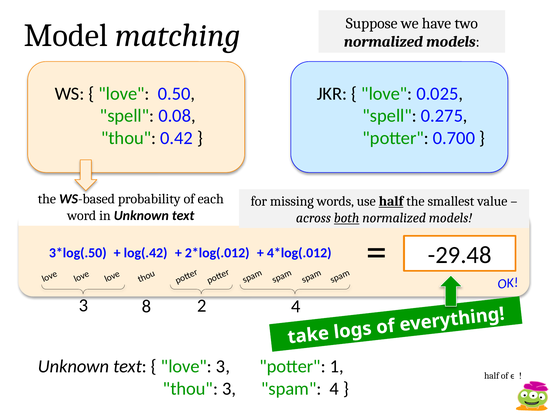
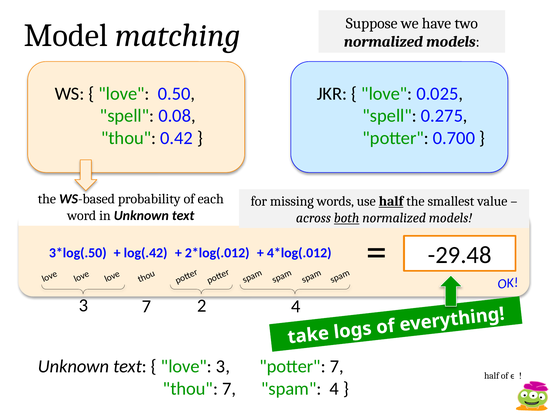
3 8: 8 -> 7 (147, 306)
potter 1: 1 -> 7 (337, 366)
thou 3: 3 -> 7 (229, 388)
